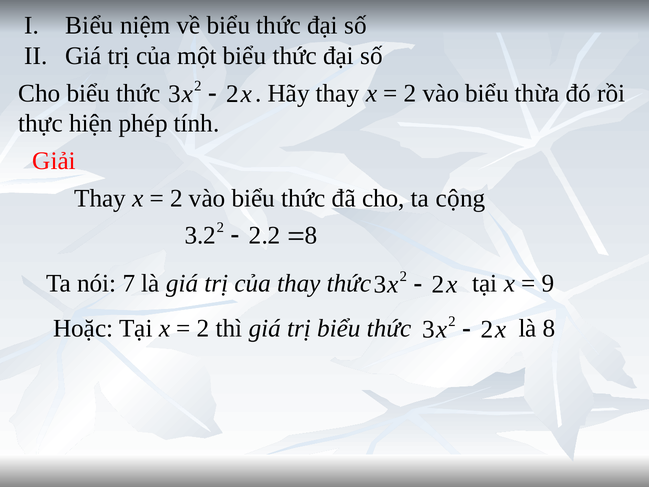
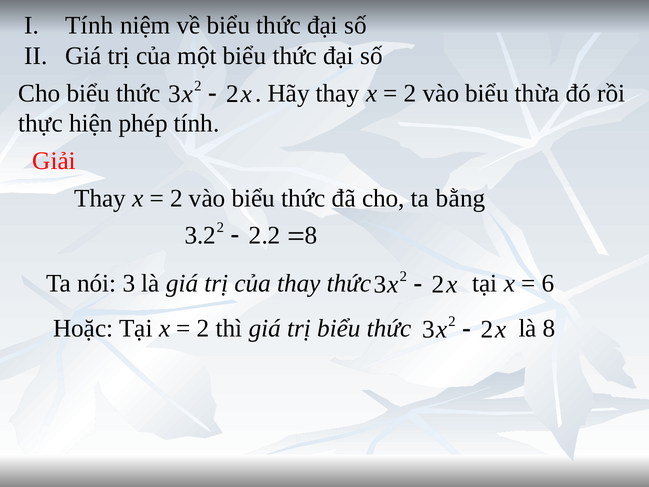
Biểu: Biểu -> Tính (89, 25)
cộng: cộng -> bằng (461, 198)
nói 7: 7 -> 3 (129, 283)
9: 9 -> 6 (548, 283)
